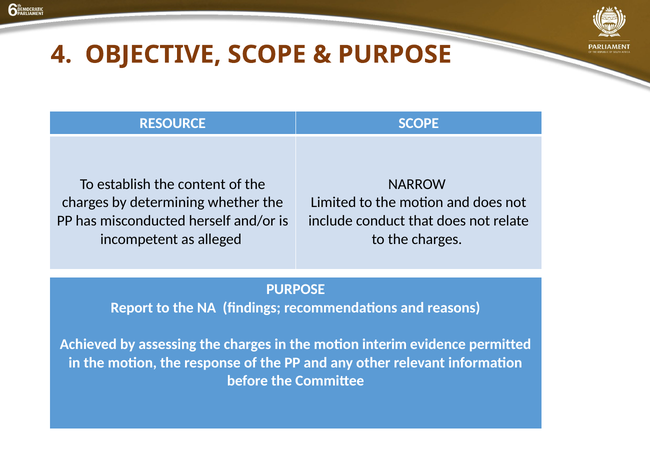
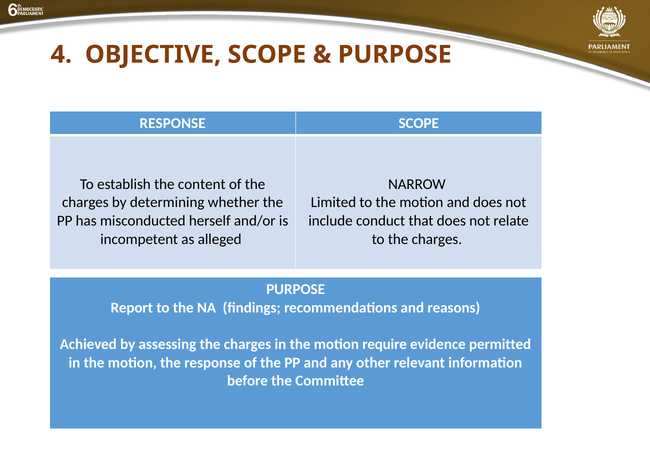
RESOURCE: RESOURCE -> RESPONSE (173, 123)
interim: interim -> require (385, 344)
